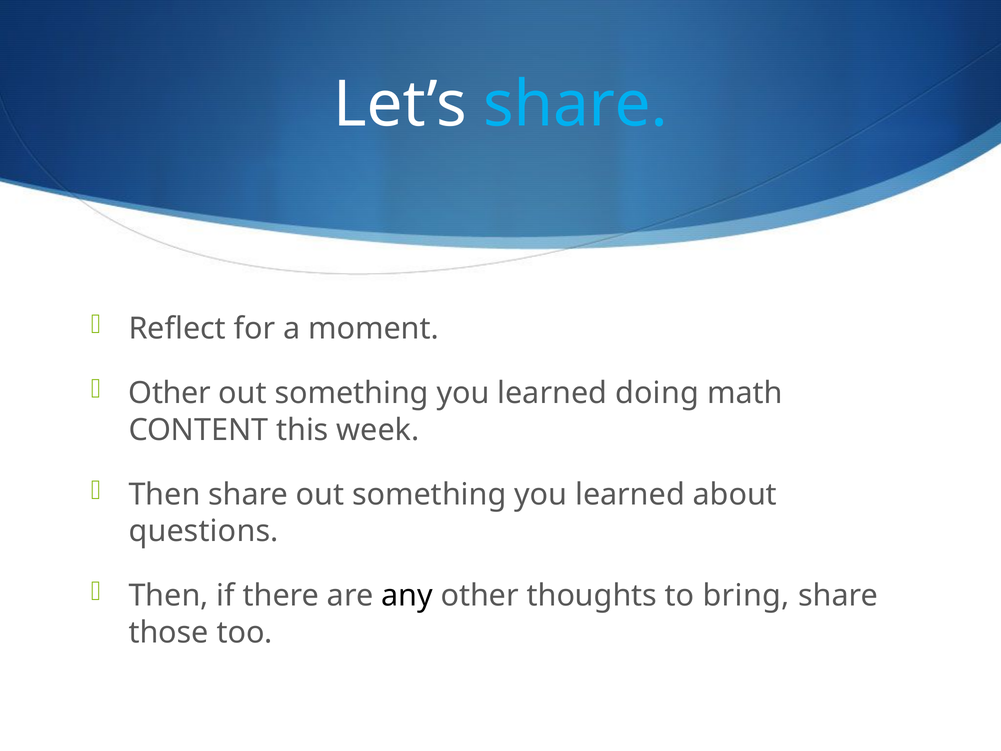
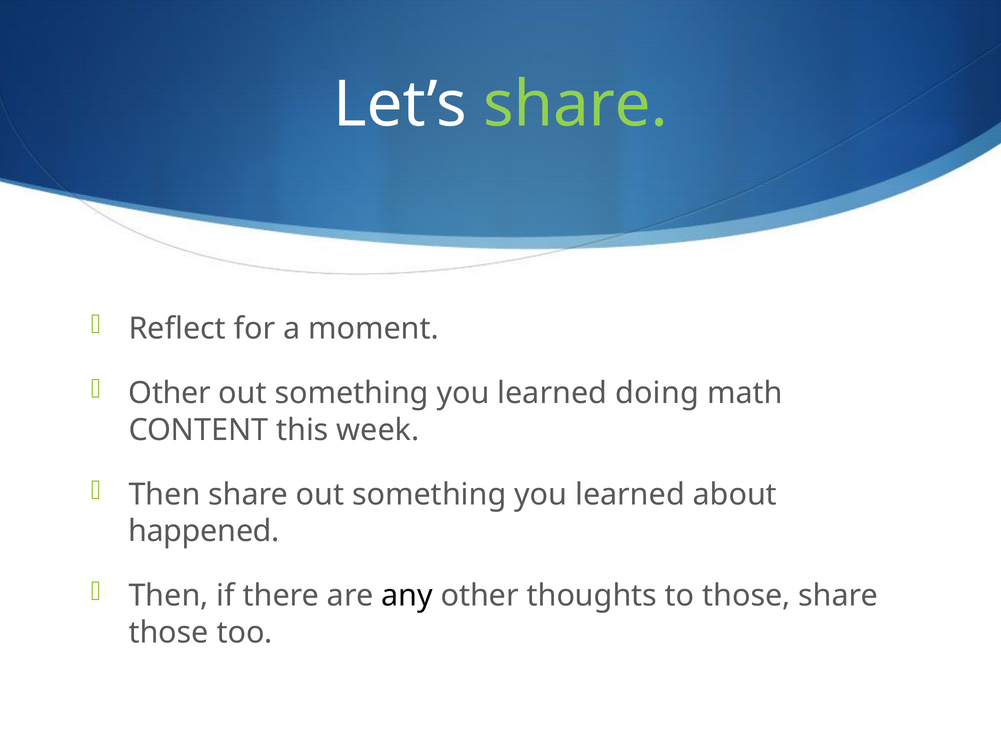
share colour: light blue -> light green (576, 105)
questions: questions -> happened (204, 531)
to bring: bring -> those (746, 596)
